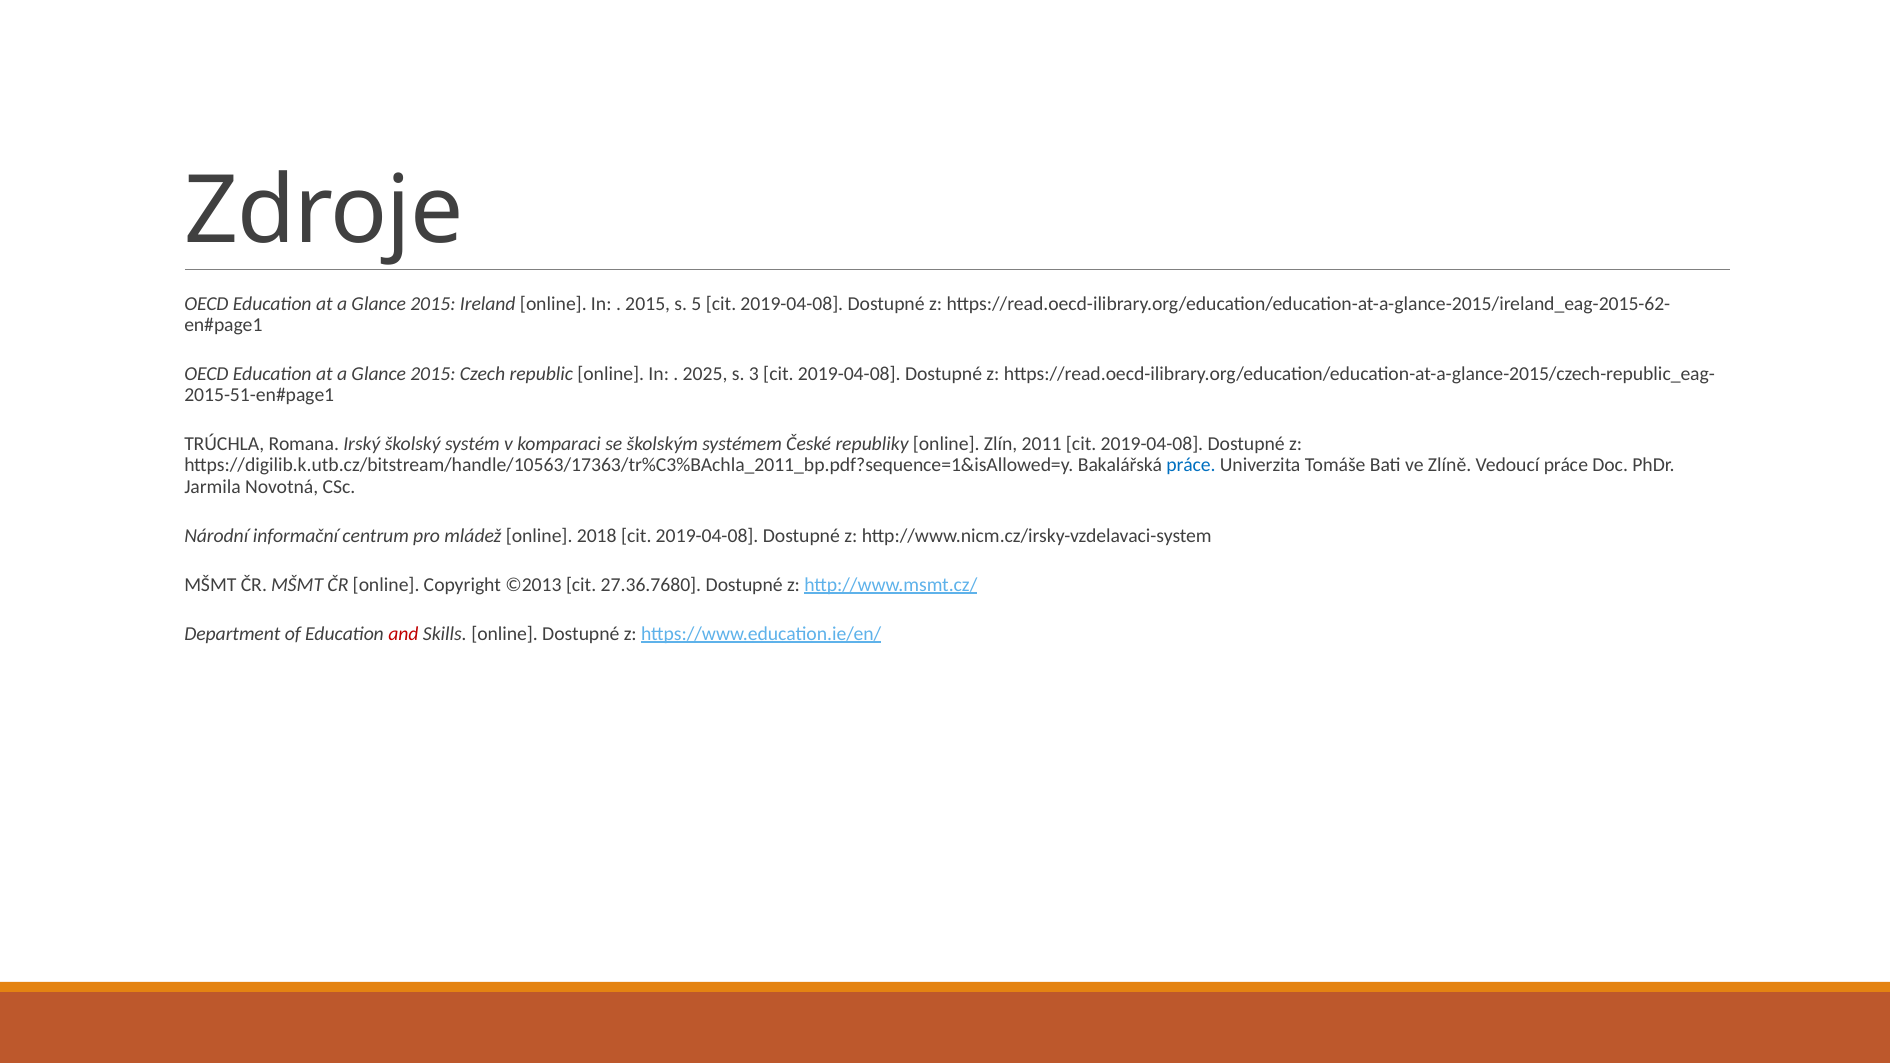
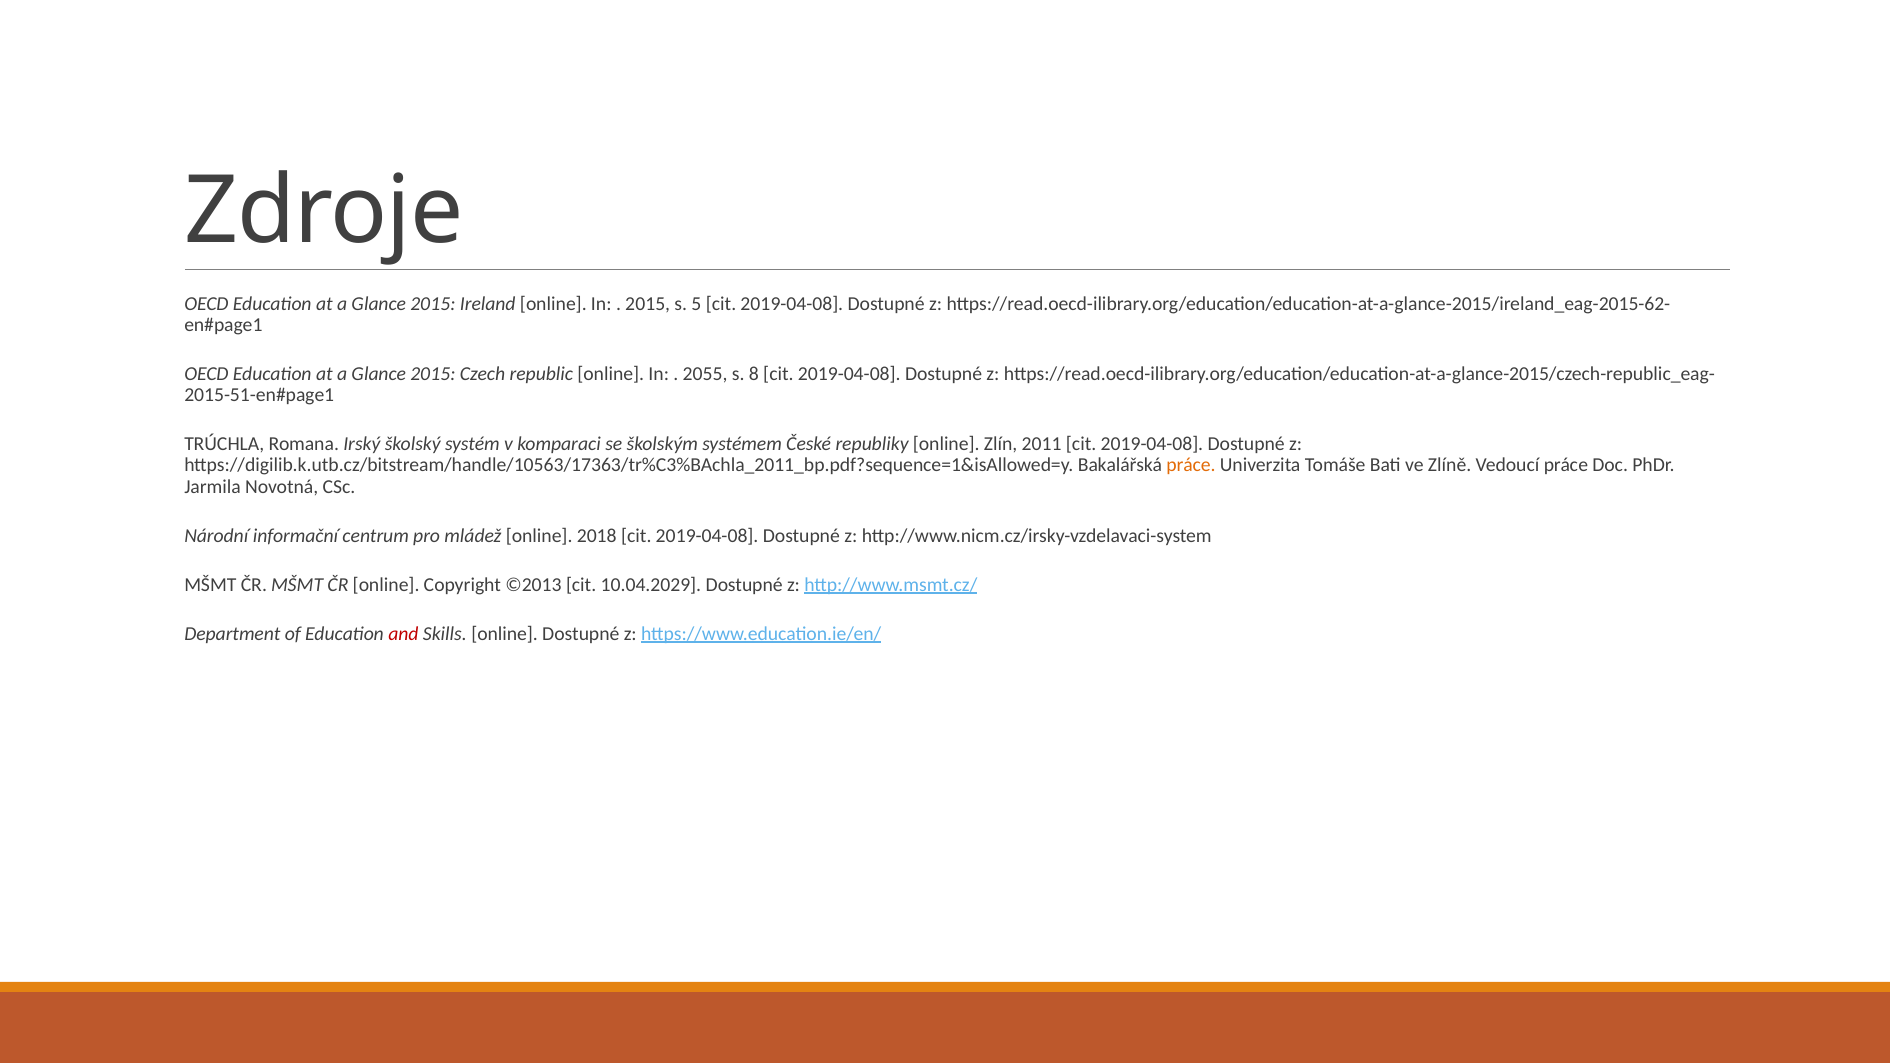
2025: 2025 -> 2055 (705, 374)
3: 3 -> 8 (754, 374)
práce colour: blue -> orange (1191, 465)
27.36.7680: 27.36.7680 -> 10.04.2029 (651, 585)
